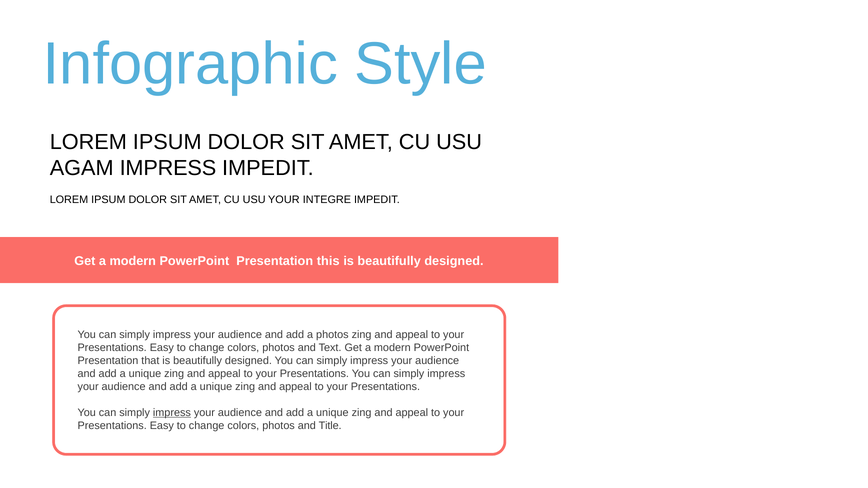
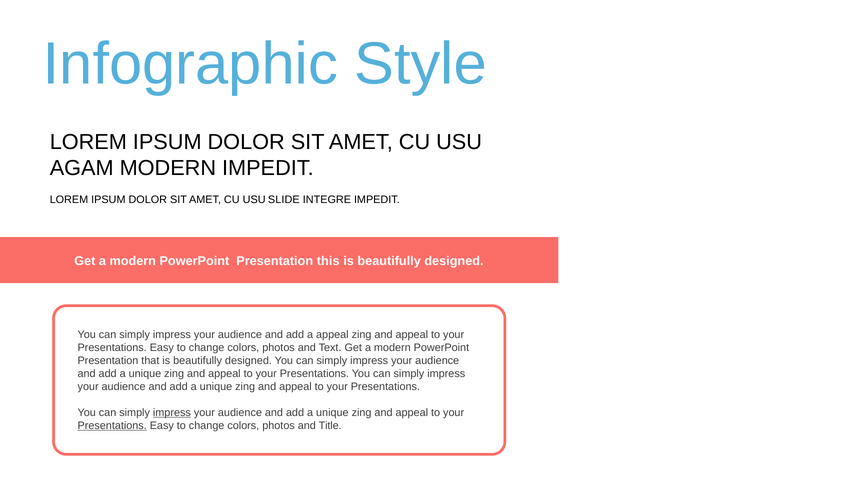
AGAM IMPRESS: IMPRESS -> MODERN (168, 168)
USU YOUR: YOUR -> SLIDE (284, 200)
a photos: photos -> appeal (332, 335)
Presentations underline: none -> present (112, 426)
